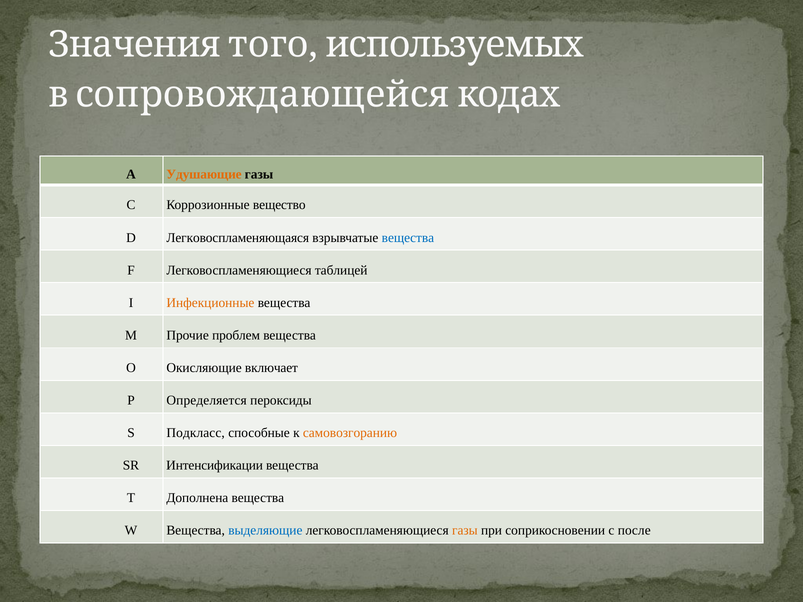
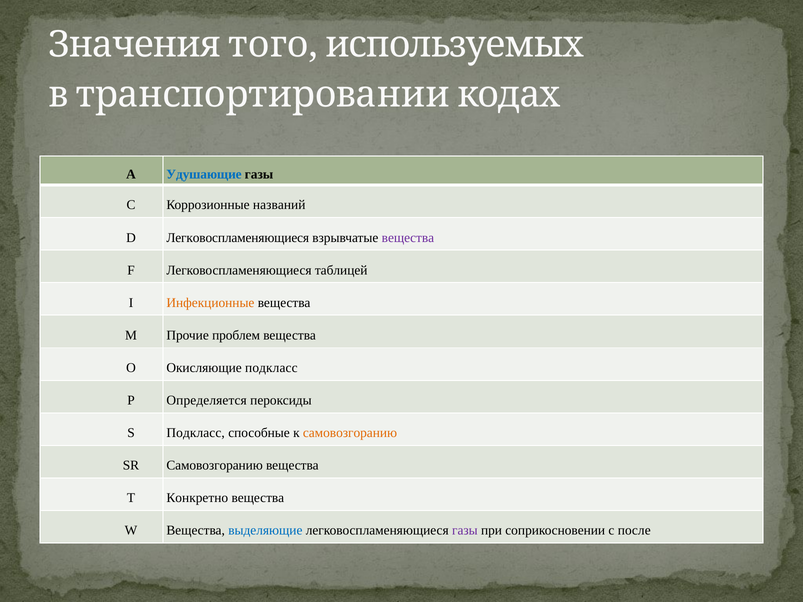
сопровождающейся: сопровождающейся -> транспортировании (263, 95)
Удушающие colour: orange -> blue (204, 174)
вещество: вещество -> названий (279, 205)
D Легковоспламеняющаяся: Легковоспламеняющаяся -> Легковоспламеняющиеся (238, 238)
вещества colour: blue -> purple (408, 238)
Окисляющие включает: включает -> подкласс (271, 368)
SR Интенсификации: Интенсификации -> Самовозгоранию (215, 466)
Дополнена: Дополнена -> Конкретно (197, 498)
газы colour: orange -> purple (465, 531)
